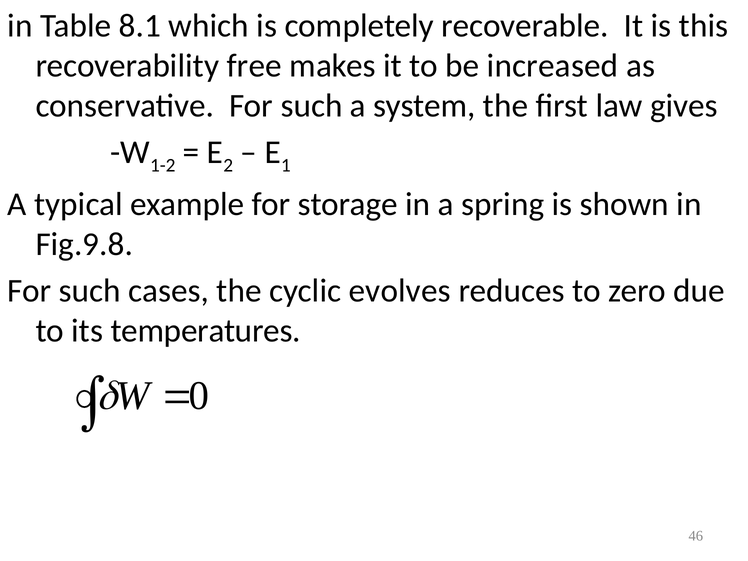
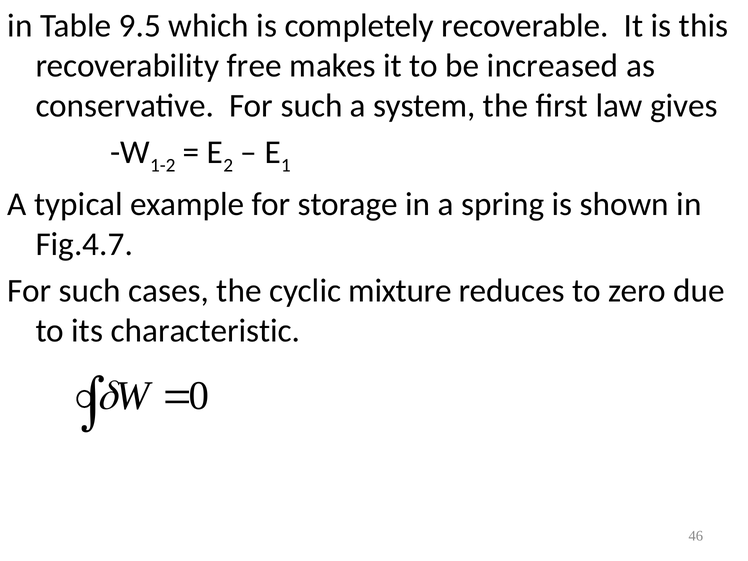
8.1: 8.1 -> 9.5 (140, 26)
Fig.9.8: Fig.9.8 -> Fig.4.7 (84, 244)
evolves: evolves -> mixture (400, 291)
temperatures: temperatures -> characteristic (205, 331)
